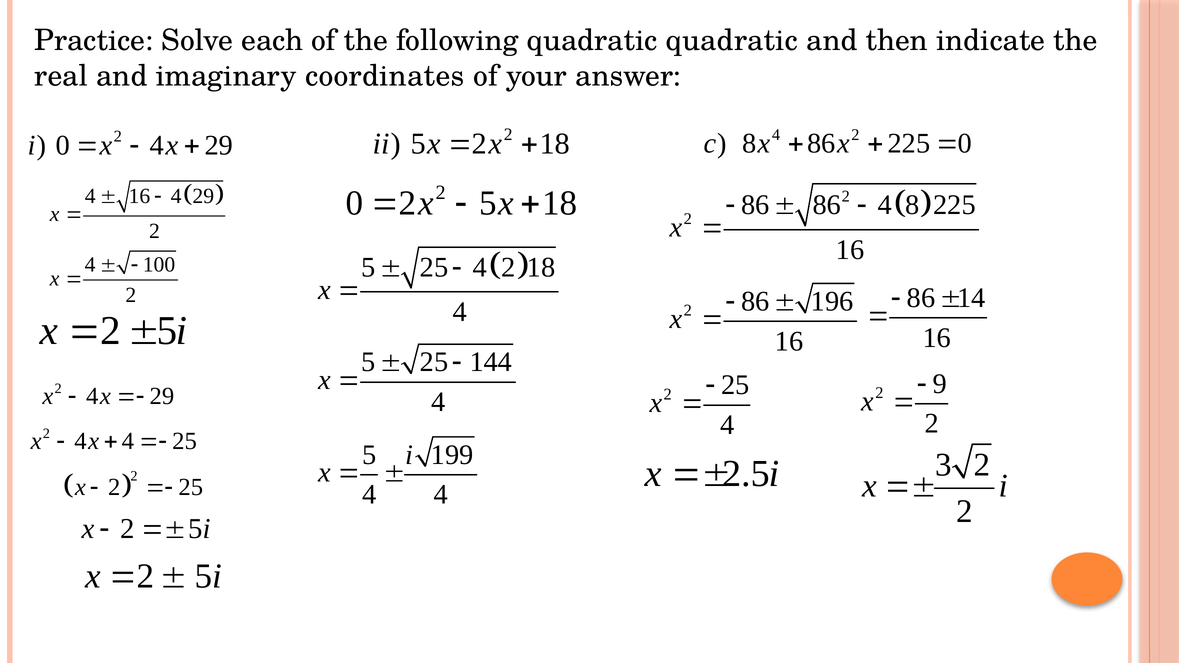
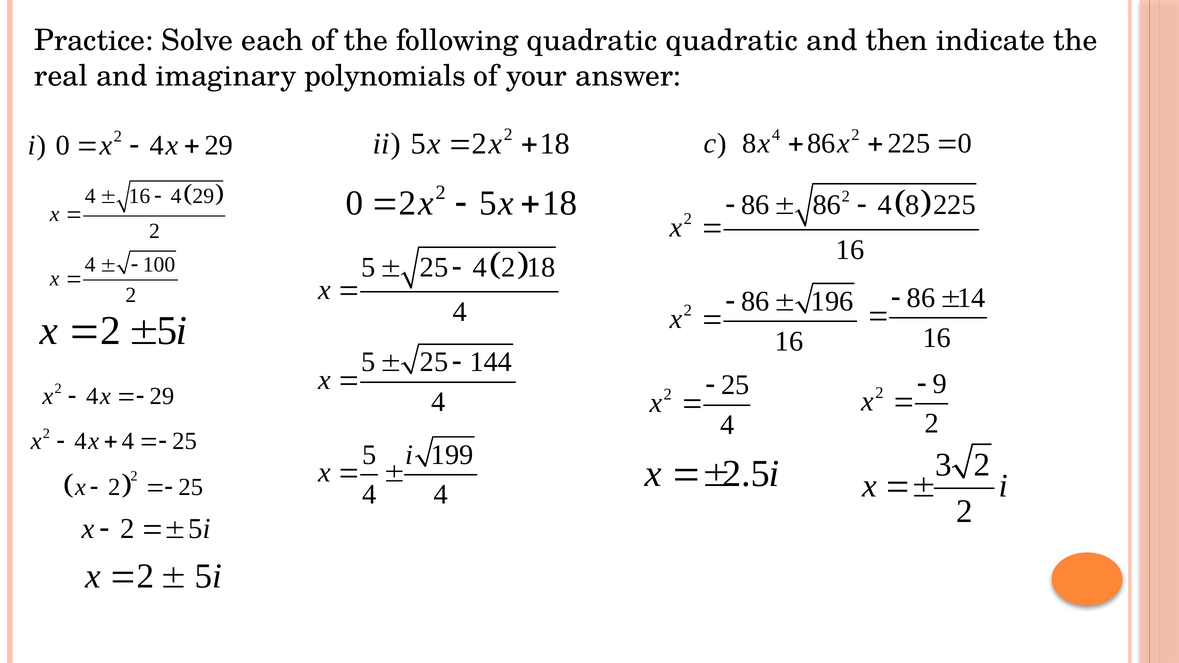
coordinates: coordinates -> polynomials (385, 76)
